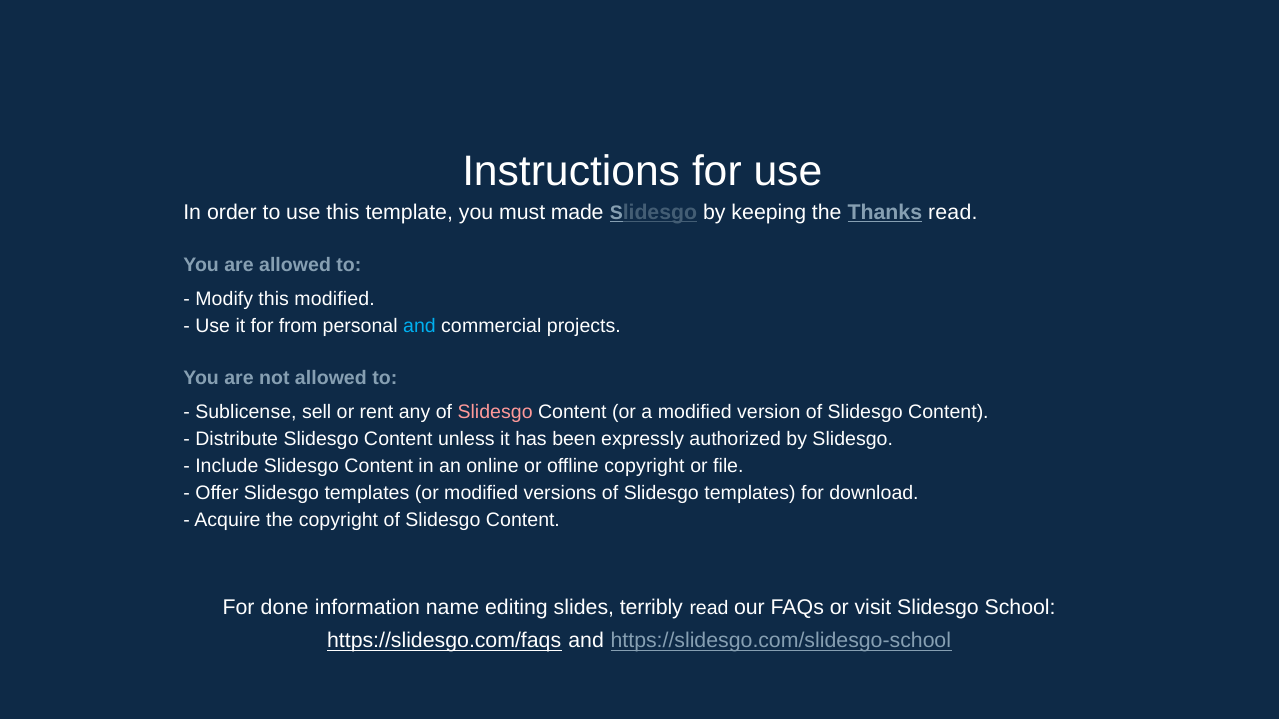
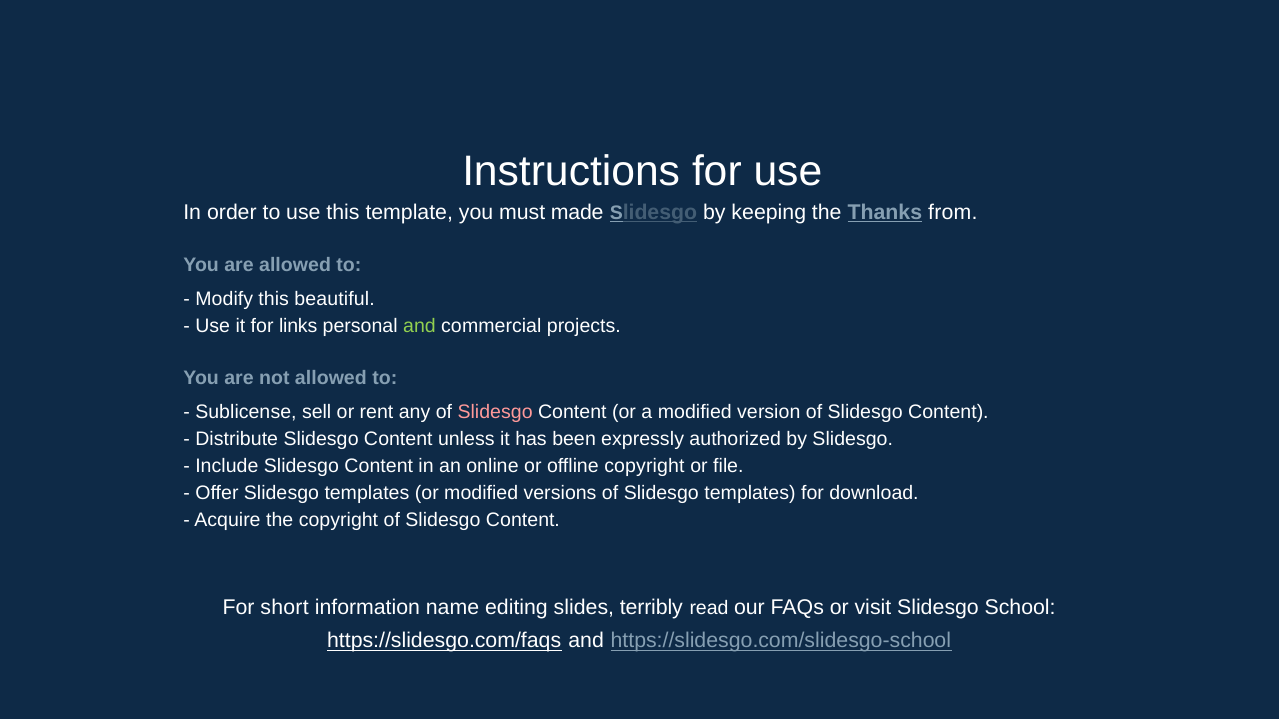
Thanks read: read -> from (953, 213)
this modified: modified -> beautiful (335, 300)
from: from -> links (298, 326)
and colour: light blue -> light green (419, 326)
done: done -> short (285, 608)
